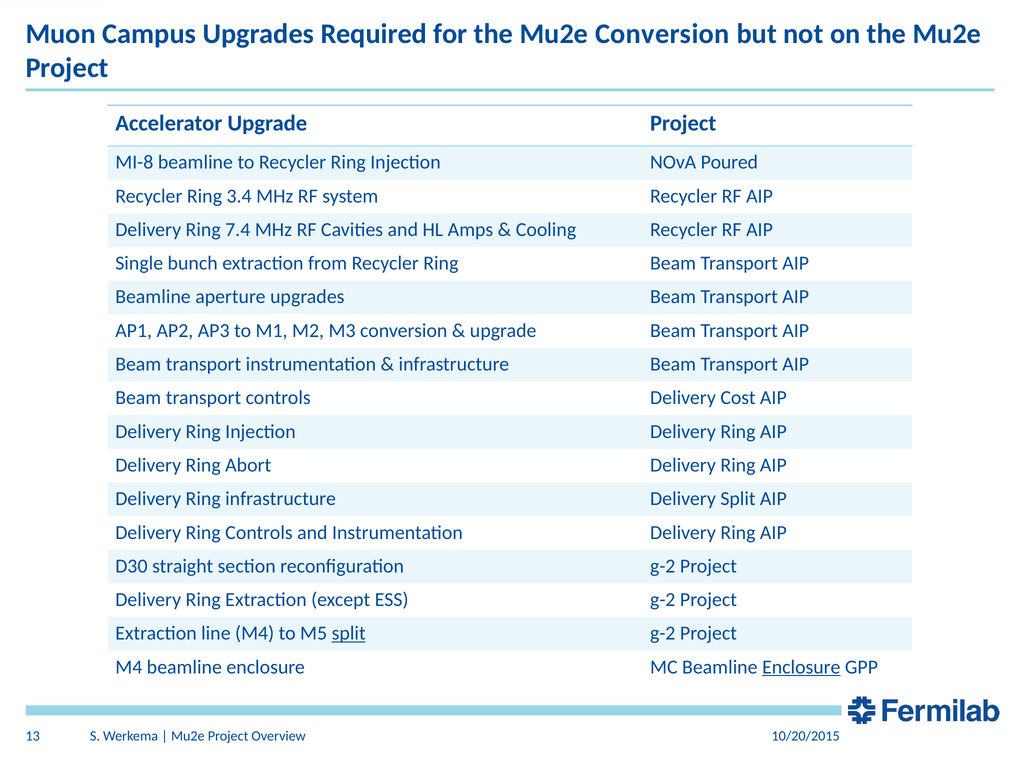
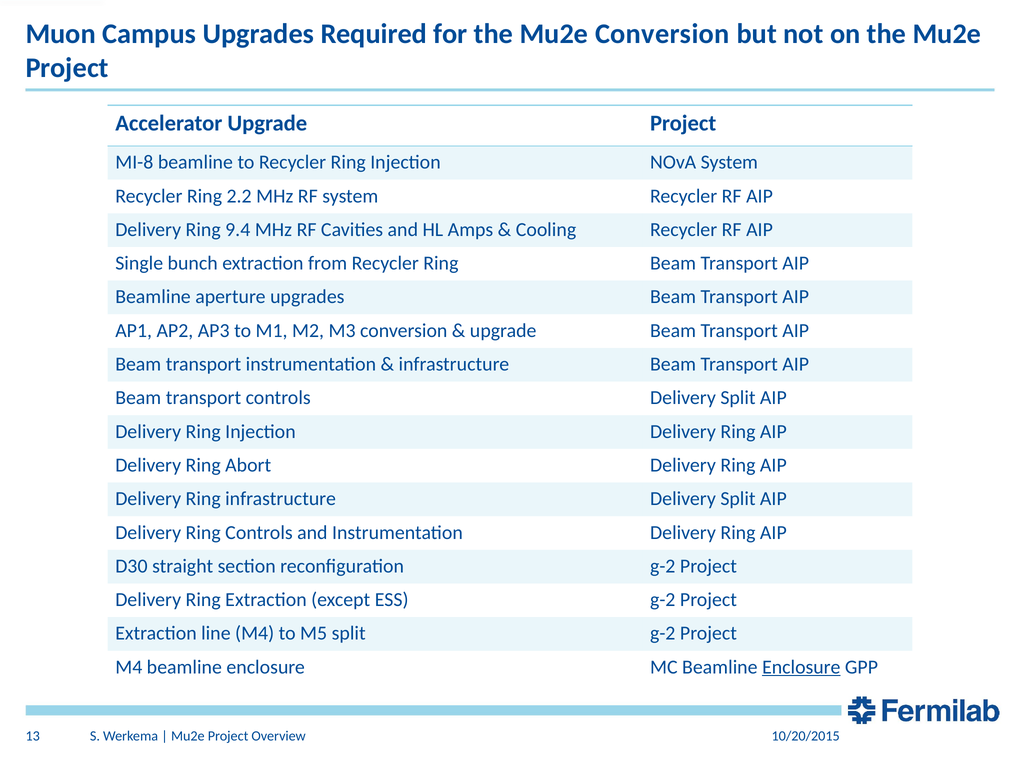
NOvA Poured: Poured -> System (729, 162)
3.4: 3.4 -> 2.2 (239, 196)
7.4: 7.4 -> 9.4 (238, 230)
controls Delivery Cost: Cost -> Split (738, 398)
split underline: present -> none (349, 633)
